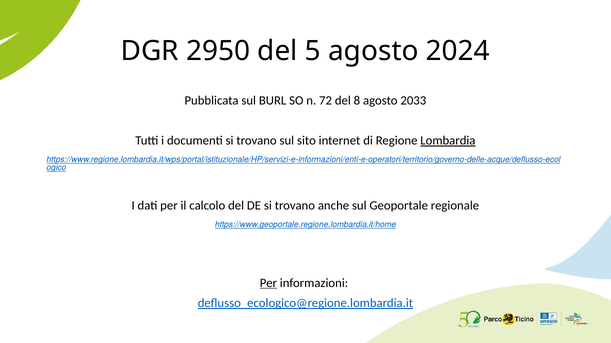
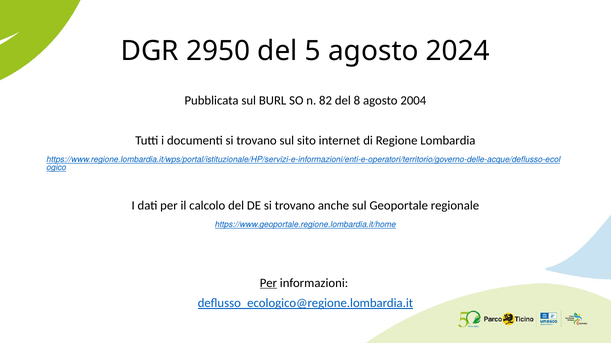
72: 72 -> 82 (326, 101)
2033: 2033 -> 2004 (413, 101)
Lombardia underline: present -> none (448, 141)
